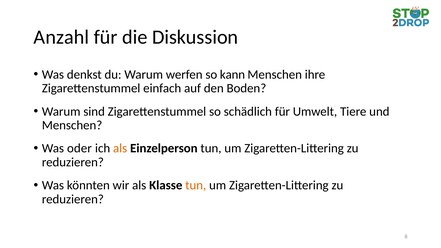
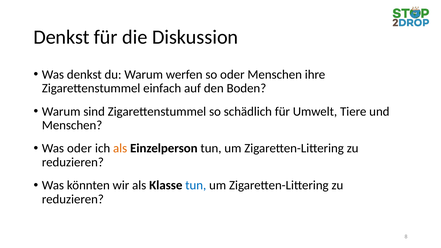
Anzahl: Anzahl -> Denkst (62, 37)
so kann: kann -> oder (232, 75)
tun colour: orange -> blue (196, 185)
